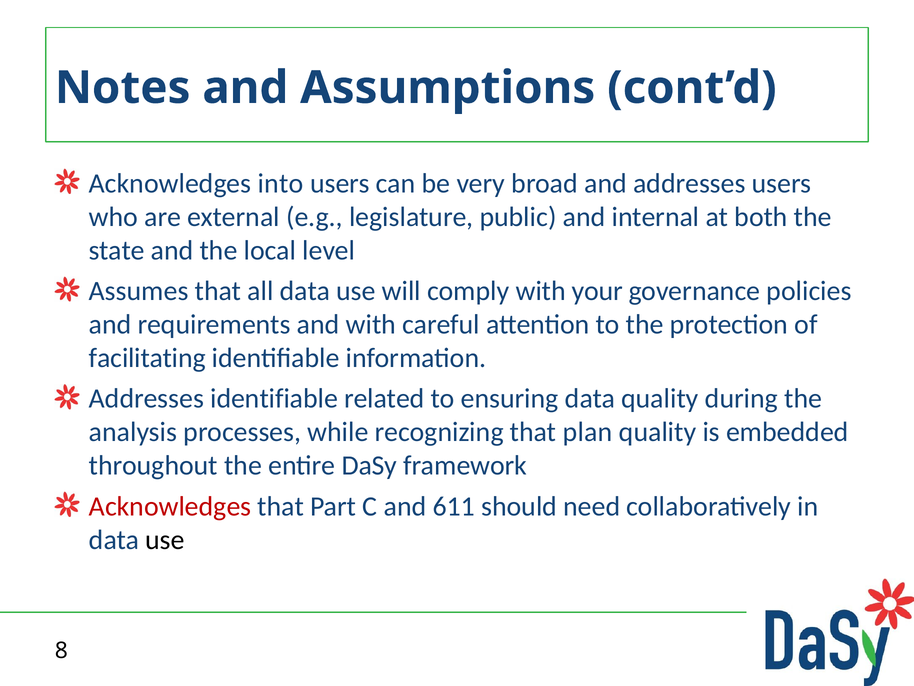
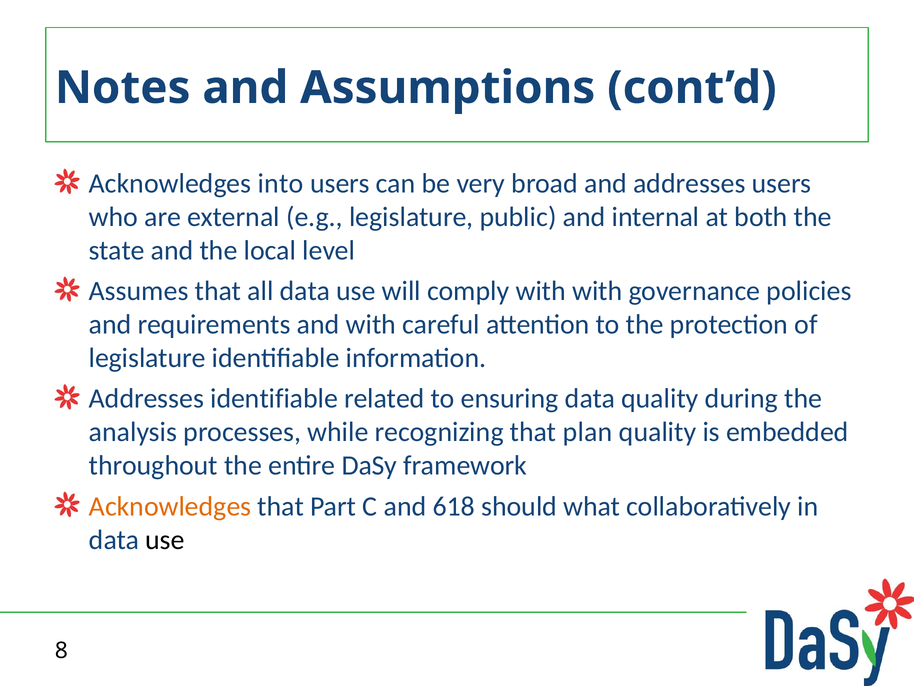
with your: your -> with (597, 291)
facilitating: facilitating -> legislature (147, 358)
Acknowledges colour: red -> orange (170, 506)
611: 611 -> 618 (454, 506)
need: need -> what (592, 506)
